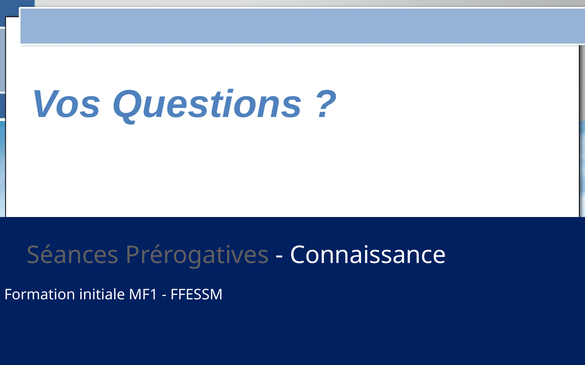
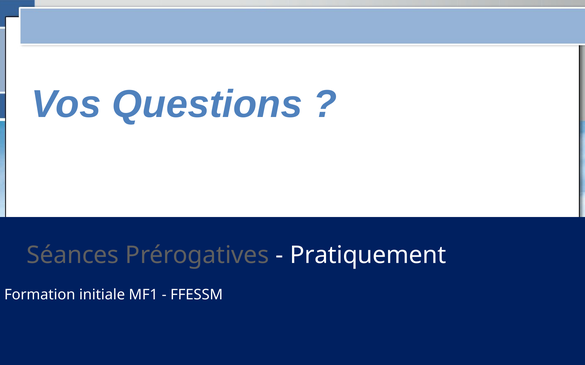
Connaissance: Connaissance -> Pratiquement (368, 256)
